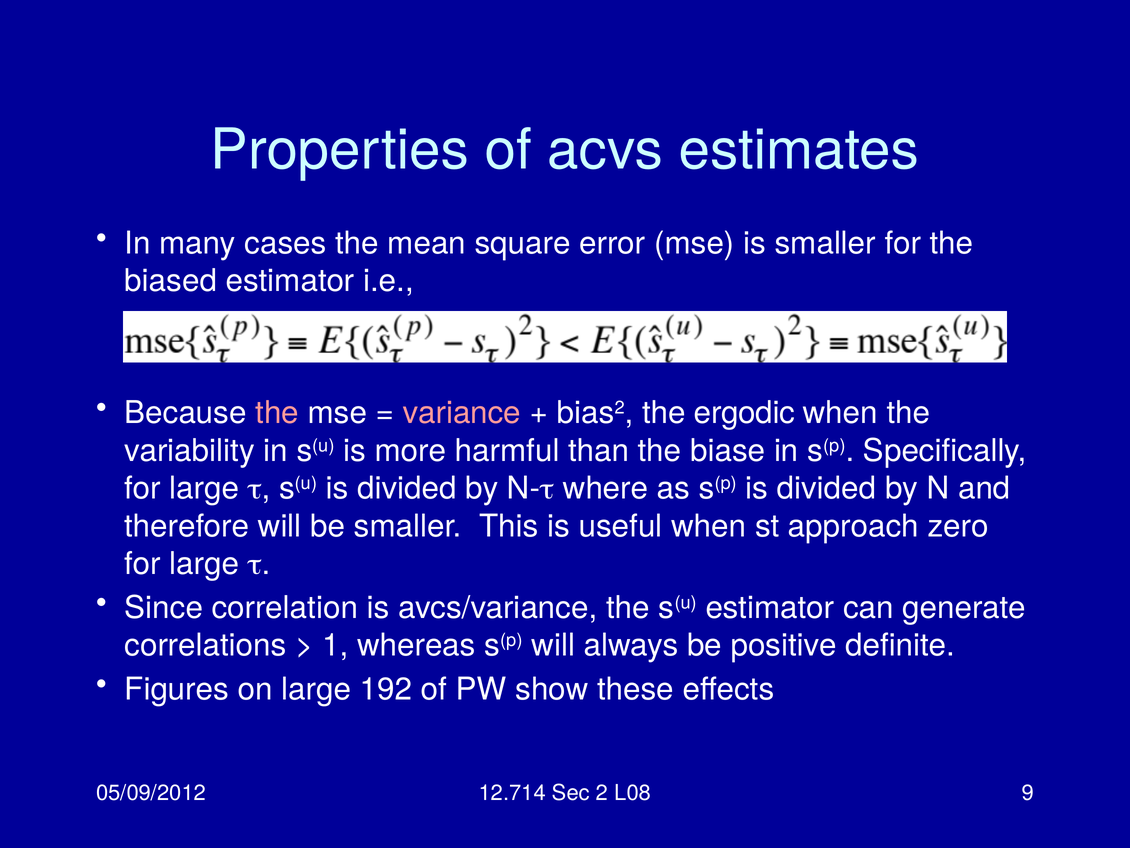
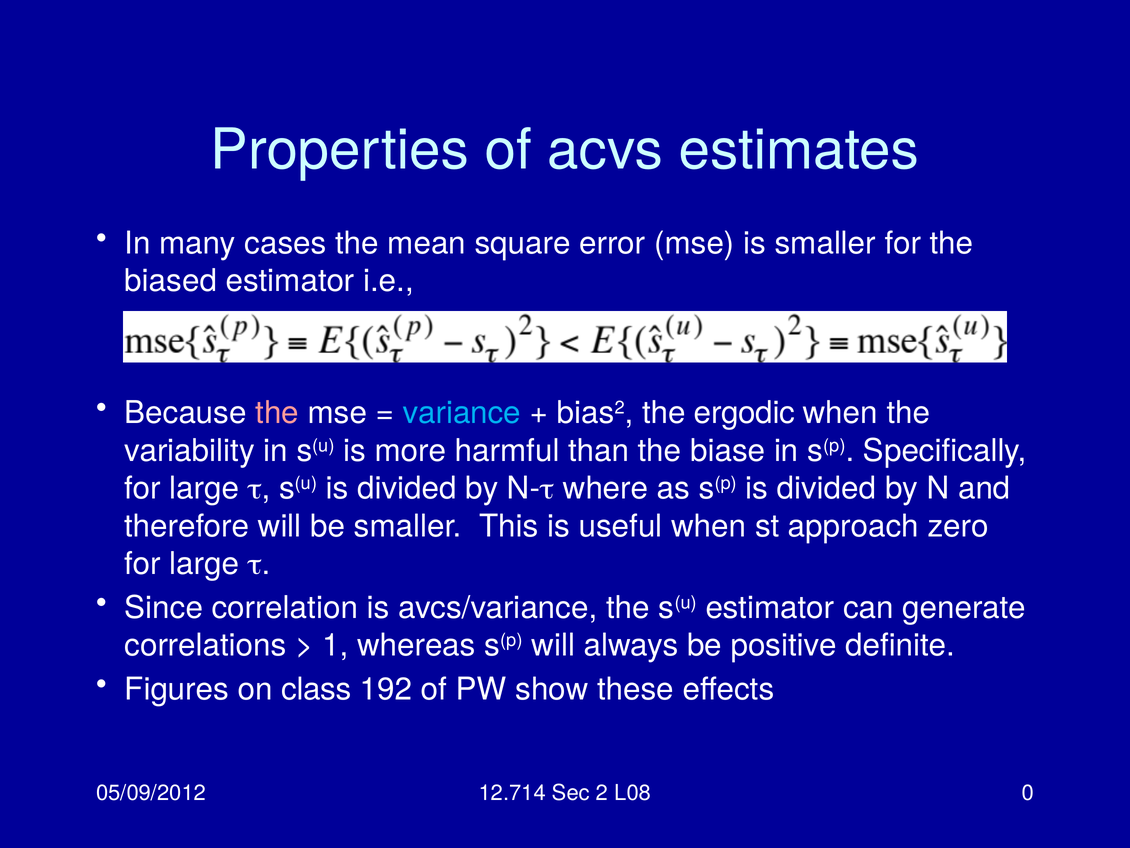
variance colour: pink -> light blue (462, 413)
on large: large -> class (316, 689)
9: 9 -> 0 (1028, 793)
